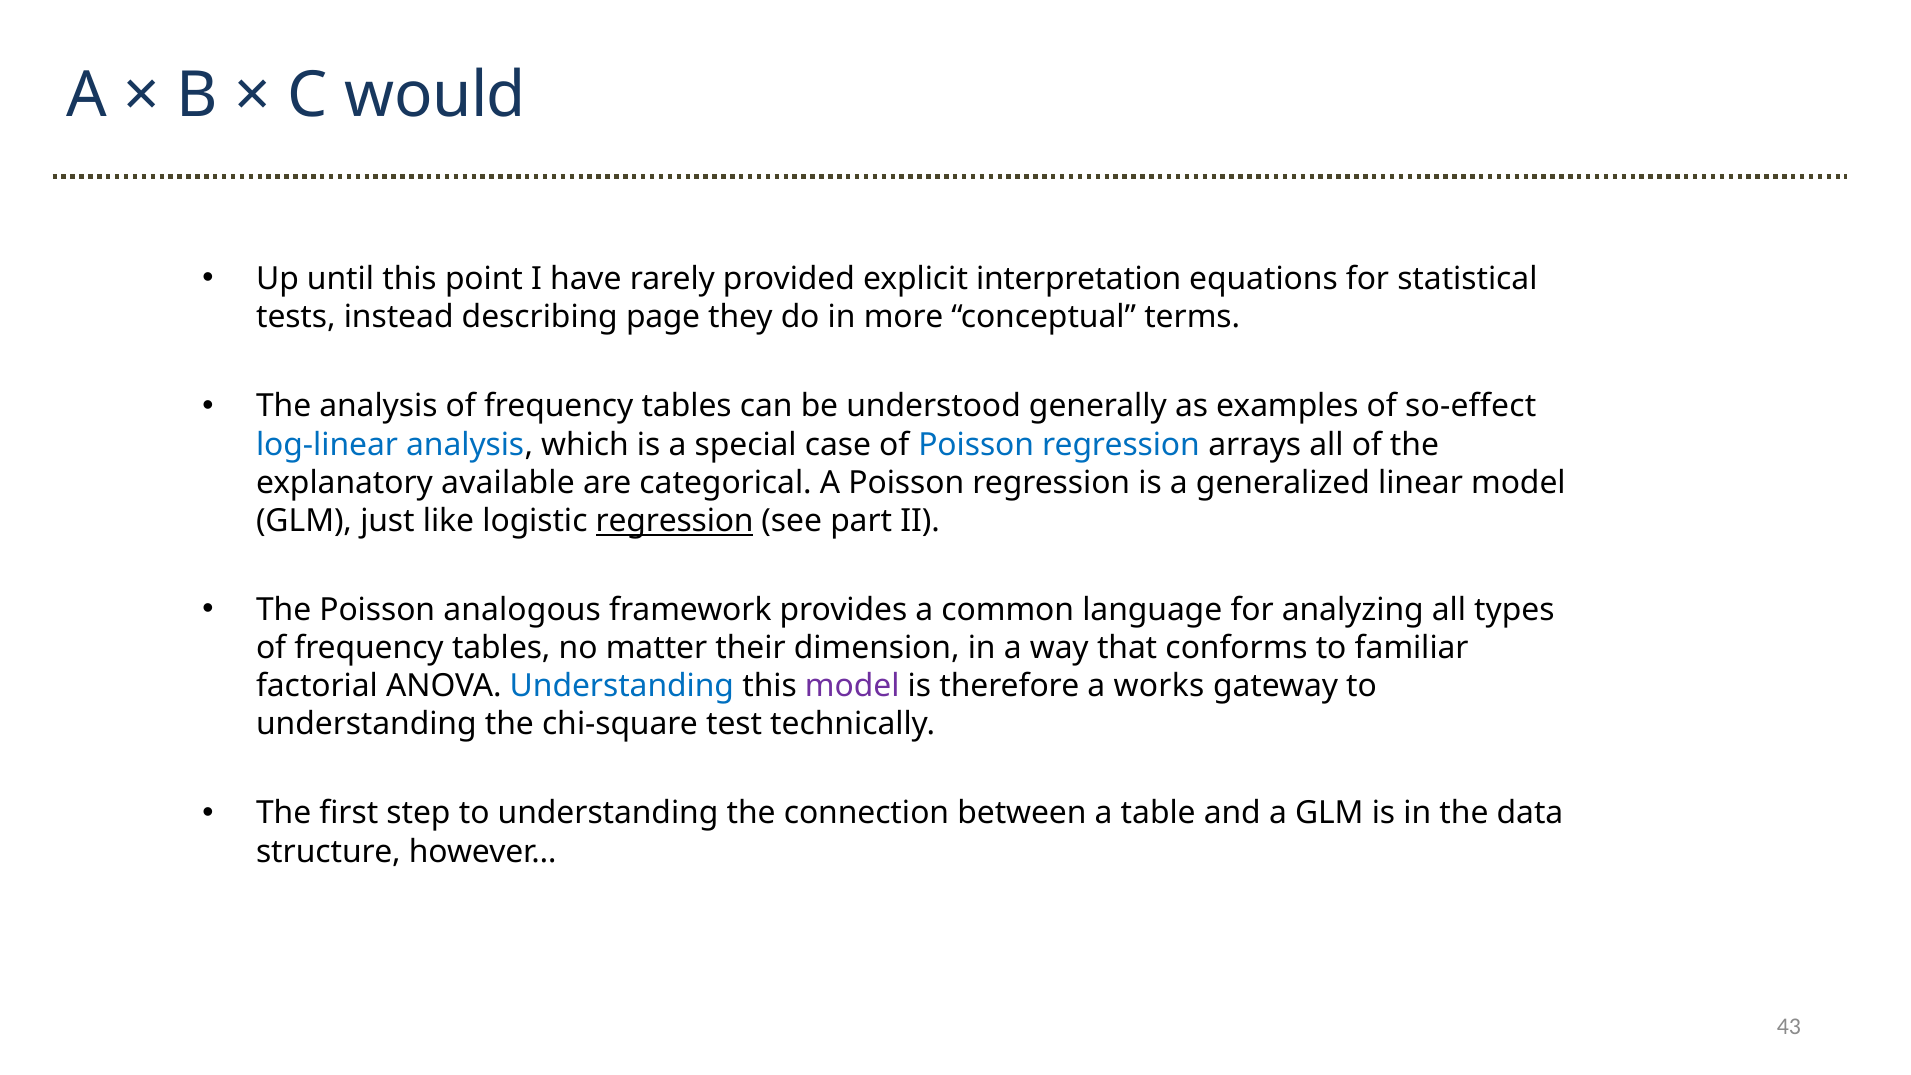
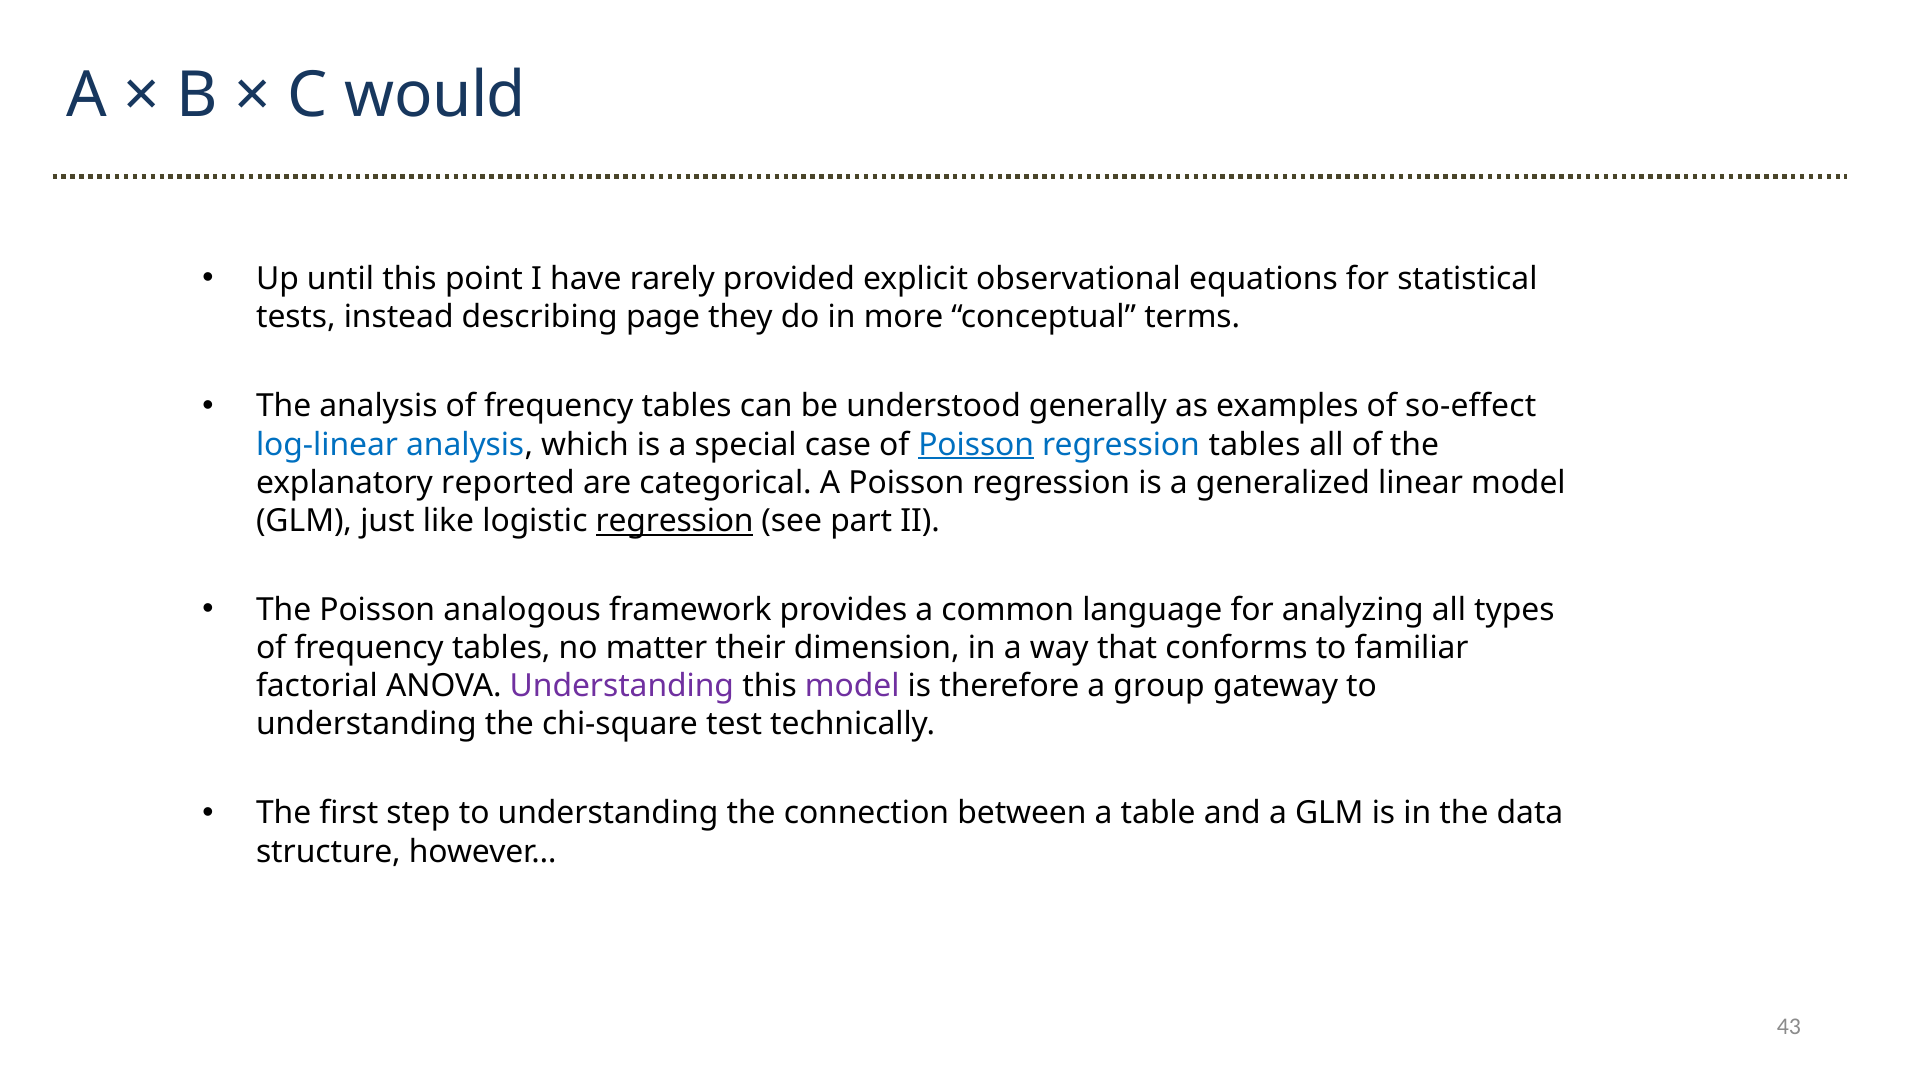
interpretation: interpretation -> observational (1078, 279)
Poisson underline: none -> present (976, 445)
regression arrays: arrays -> tables (1255, 445)
available: available -> reported (508, 483)
Understanding colour: blue -> purple (622, 686)
works: works -> group (1159, 686)
